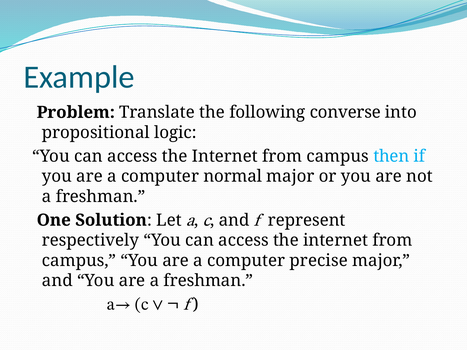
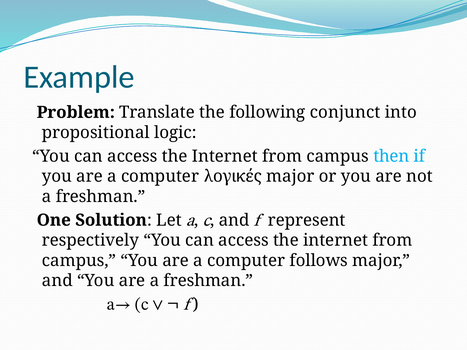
converse: converse -> conjunct (345, 112)
normal: normal -> λογικές (233, 176)
precise: precise -> follows (319, 261)
